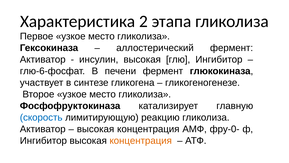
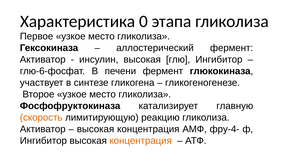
2: 2 -> 0 (143, 21)
скорость colour: blue -> orange (41, 117)
фру-0-: фру-0- -> фру-4- (225, 129)
